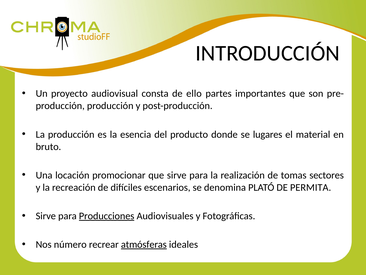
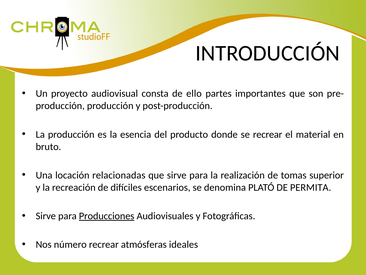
se lugares: lugares -> recrear (268, 134)
promocionar: promocionar -> relacionadas (119, 175)
sectores: sectores -> superior (327, 175)
atmósferas underline: present -> none (144, 244)
